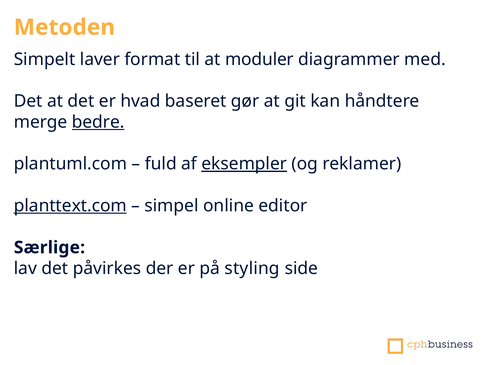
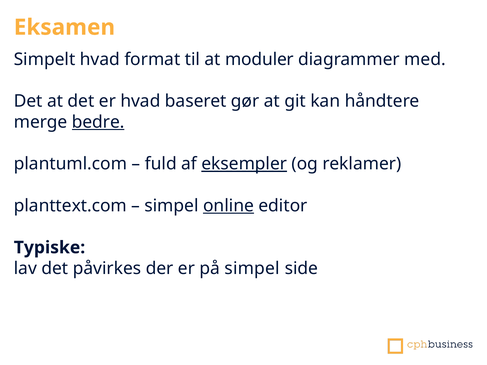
Metoden: Metoden -> Eksamen (64, 27)
Simpelt laver: laver -> hvad (100, 59)
planttext.com underline: present -> none (70, 206)
online underline: none -> present (229, 206)
Særlige: Særlige -> Typiske (50, 248)
på styling: styling -> simpel (252, 269)
